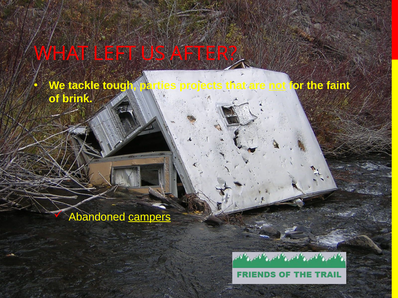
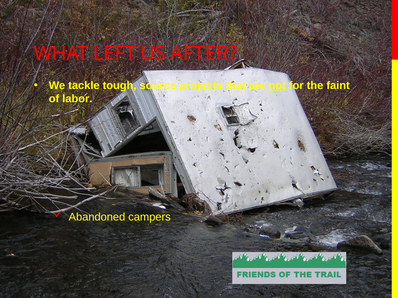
parties: parties -> source (158, 86)
brink: brink -> labor (77, 99)
campers underline: present -> none (150, 217)
